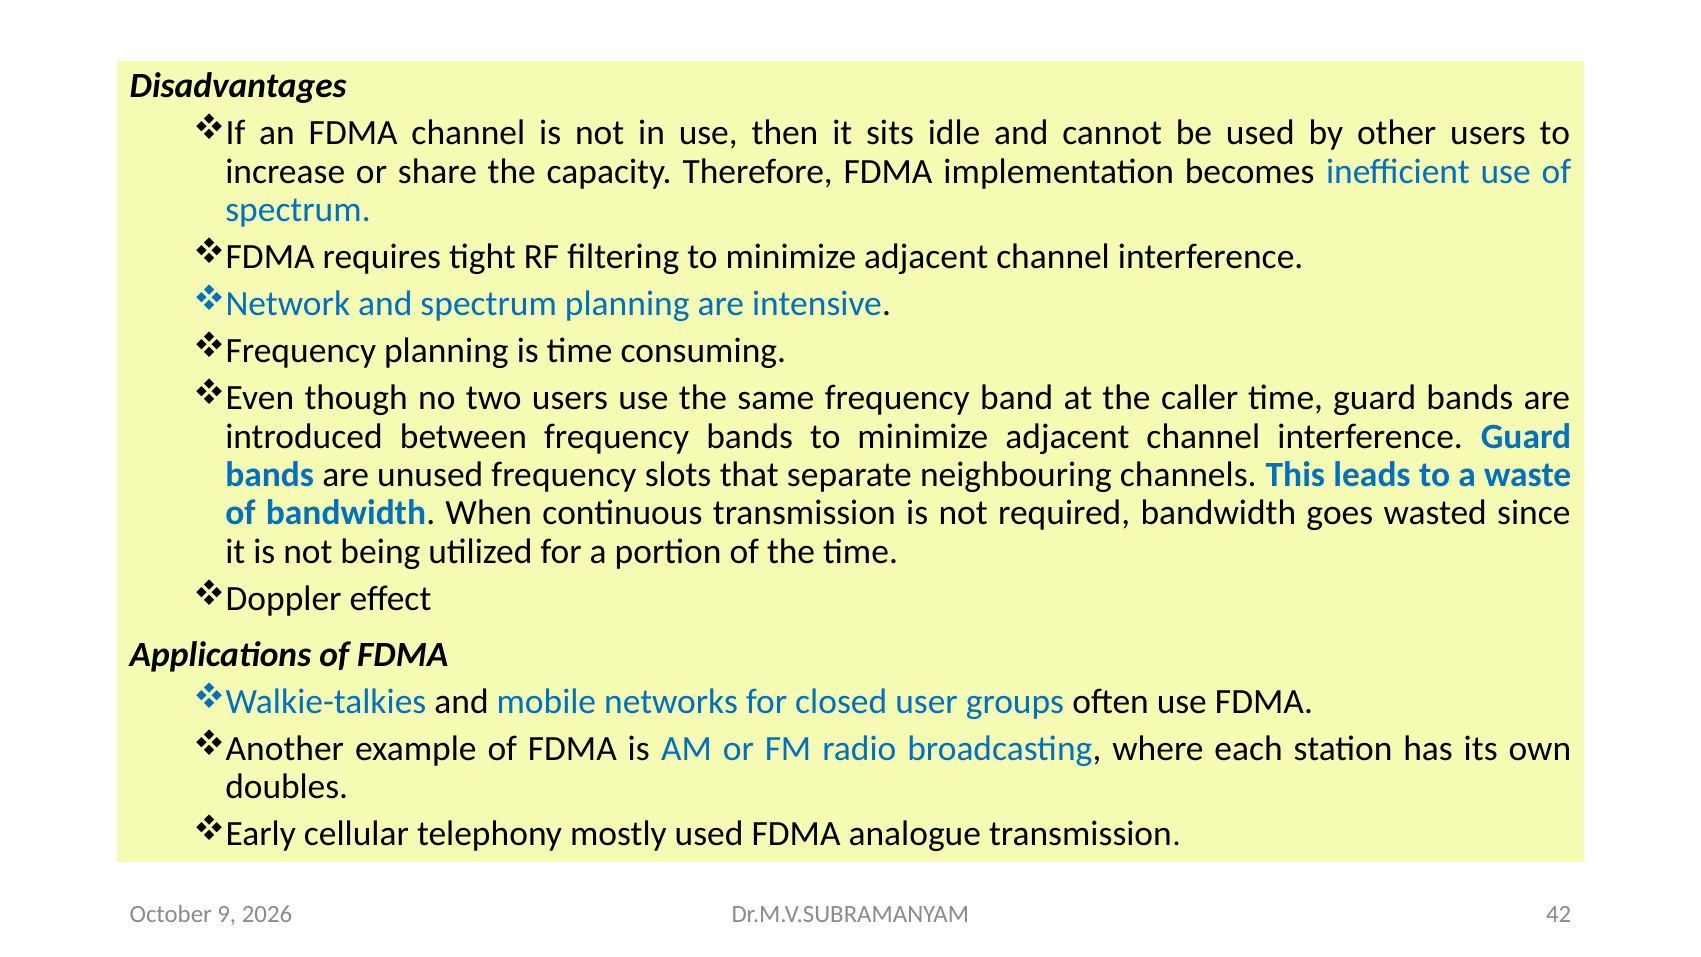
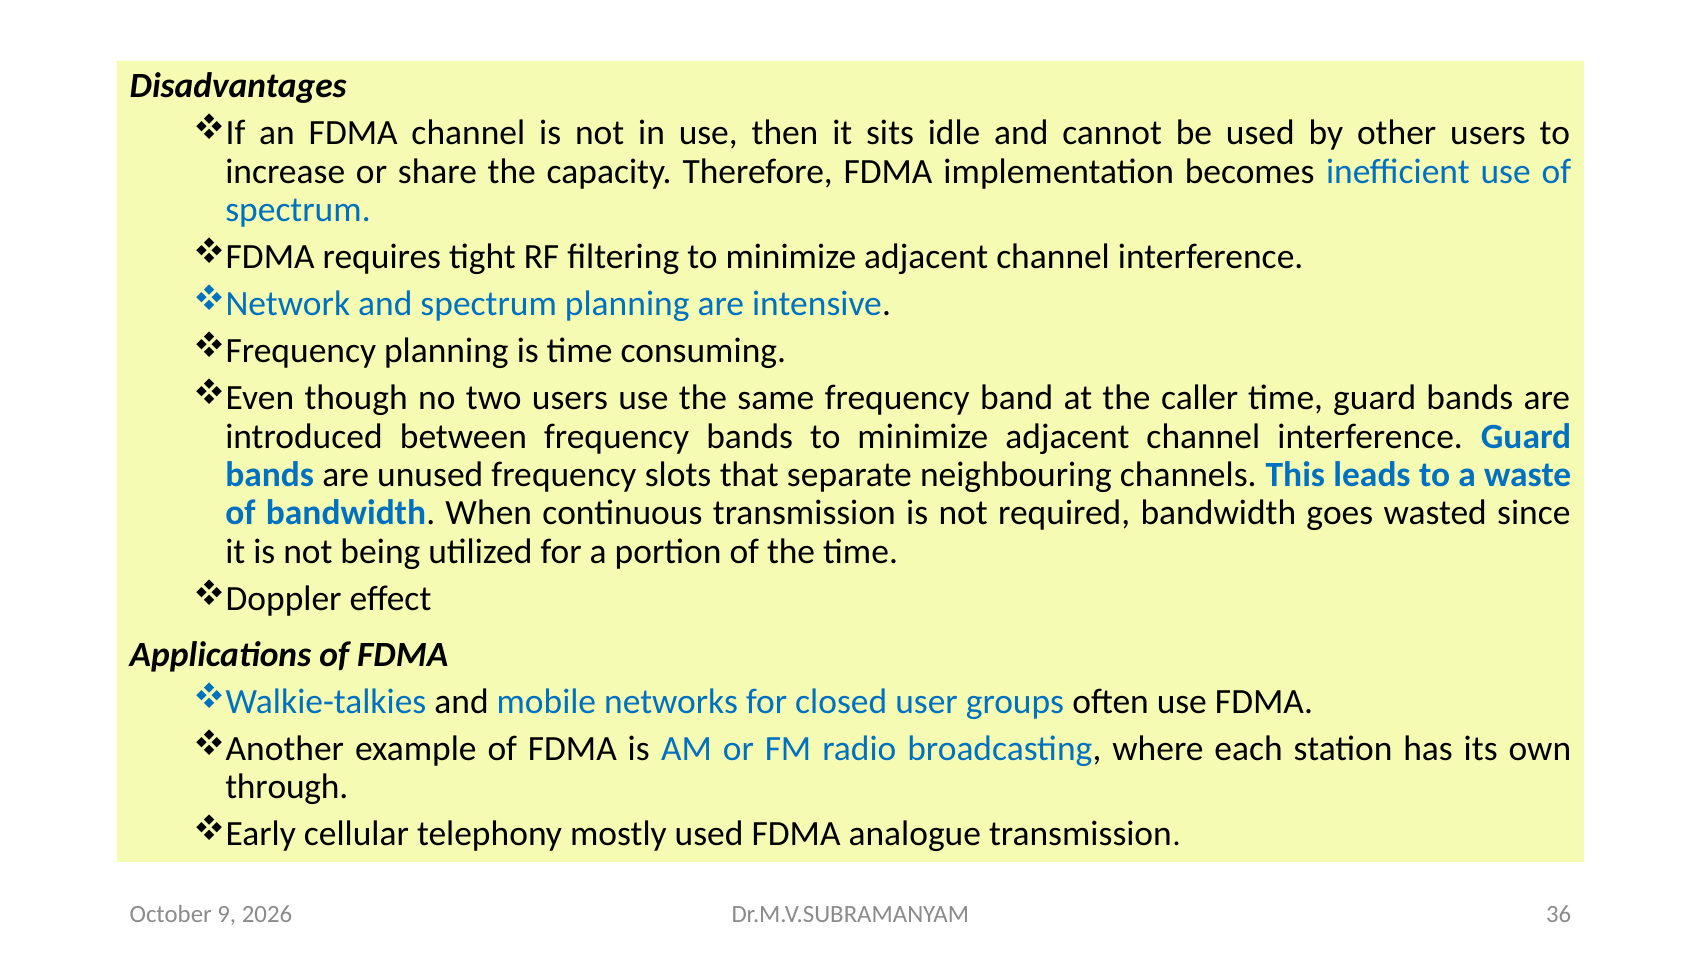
doubles: doubles -> through (287, 787)
42: 42 -> 36 (1559, 914)
